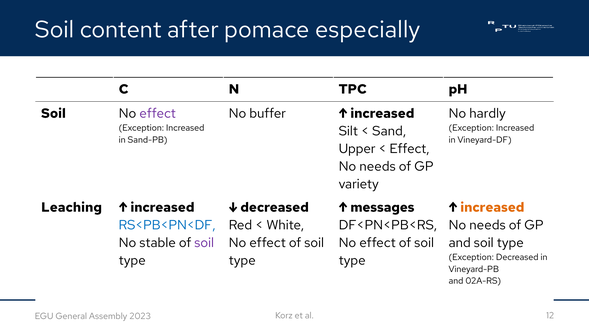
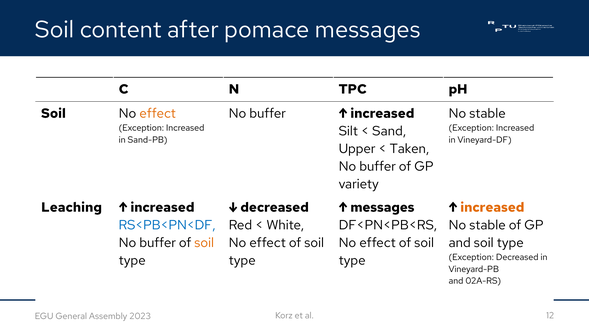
pomace especially: especially -> messages (368, 30)
effect colour: purple -> orange (158, 114)
hardly: hardly -> stable (488, 114)
Effect: Effect -> Taken (409, 149)
needs: needs -> buffer (378, 167)
needs: needs -> stable (488, 225)
stable: stable -> buffer (158, 243)
soil colour: purple -> orange (204, 243)
